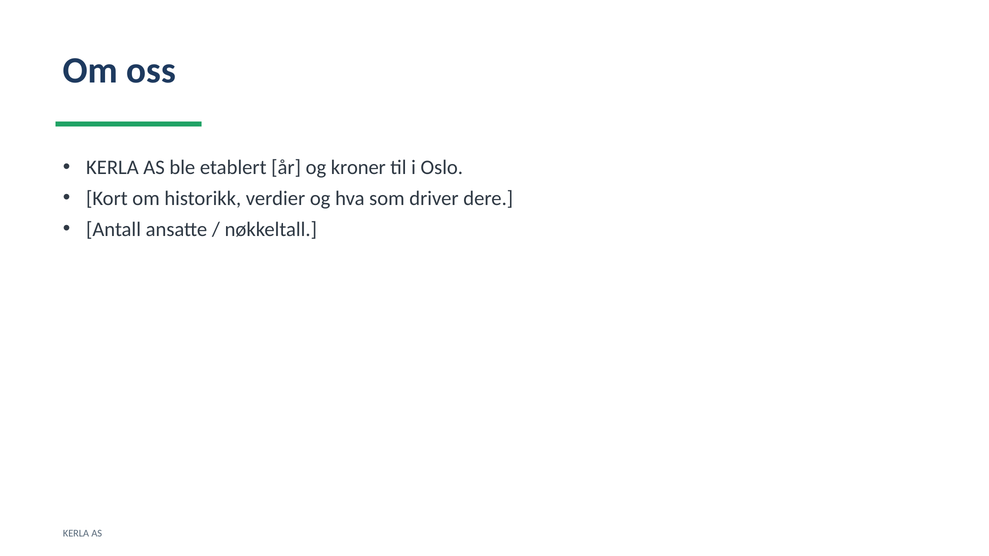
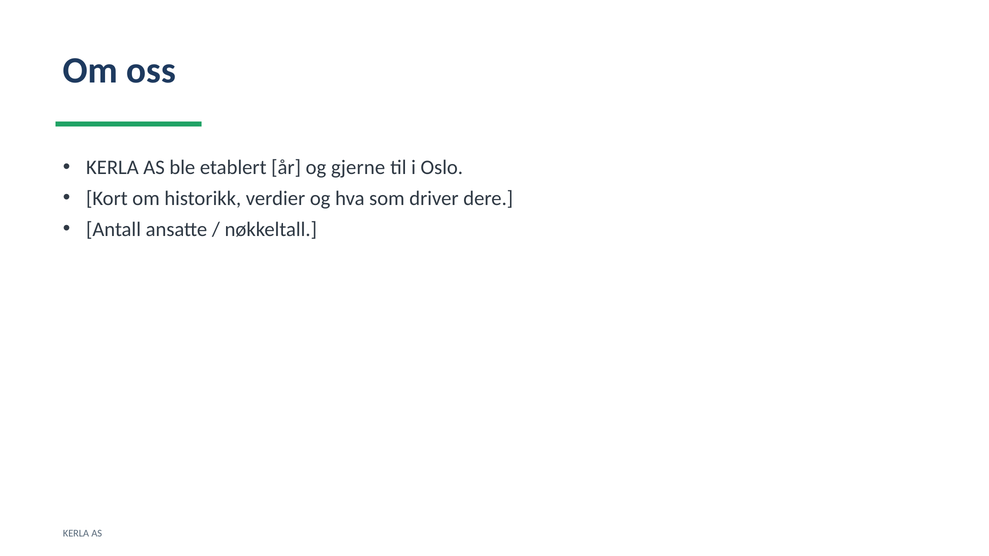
kroner: kroner -> gjerne (358, 168)
